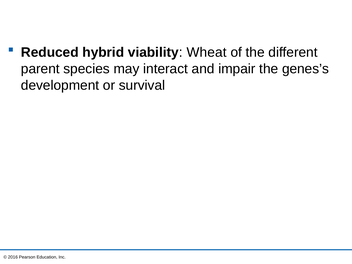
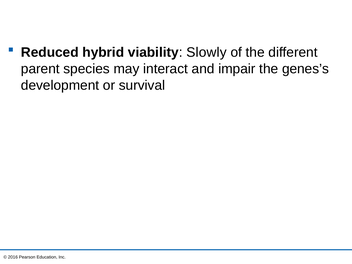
Wheat: Wheat -> Slowly (207, 52)
